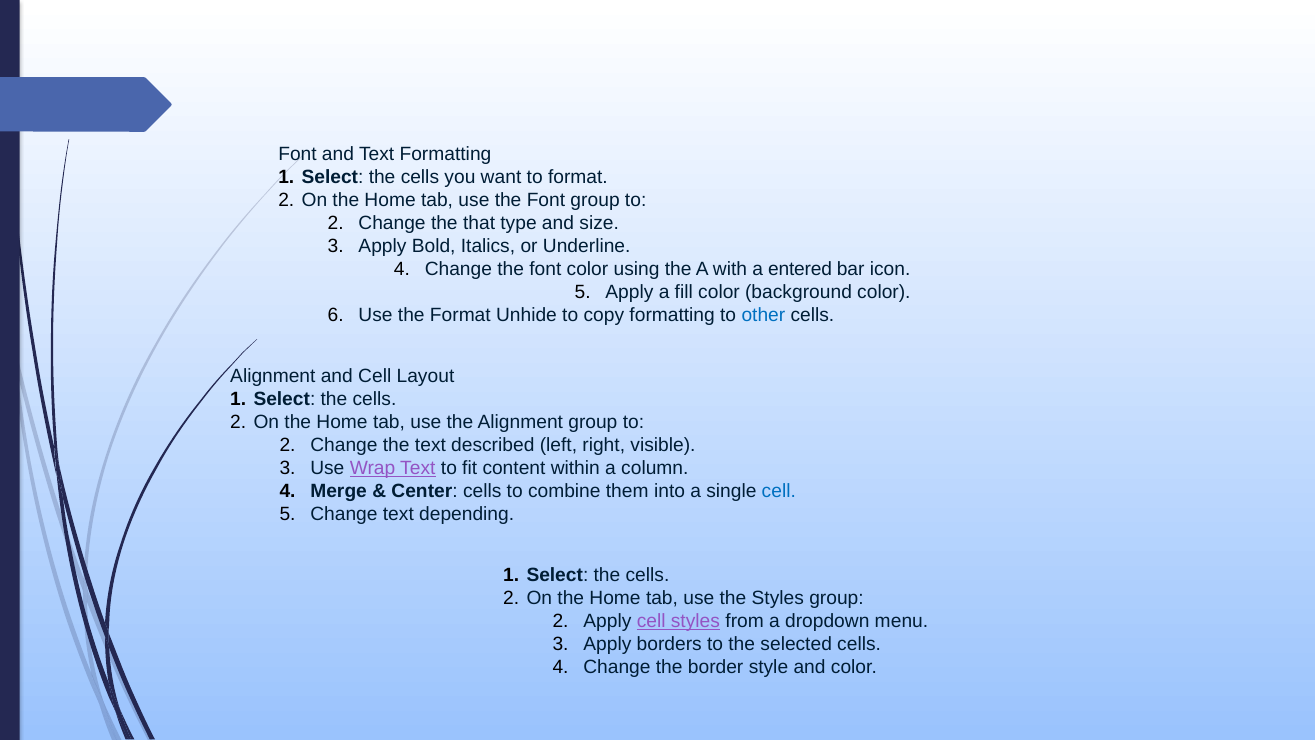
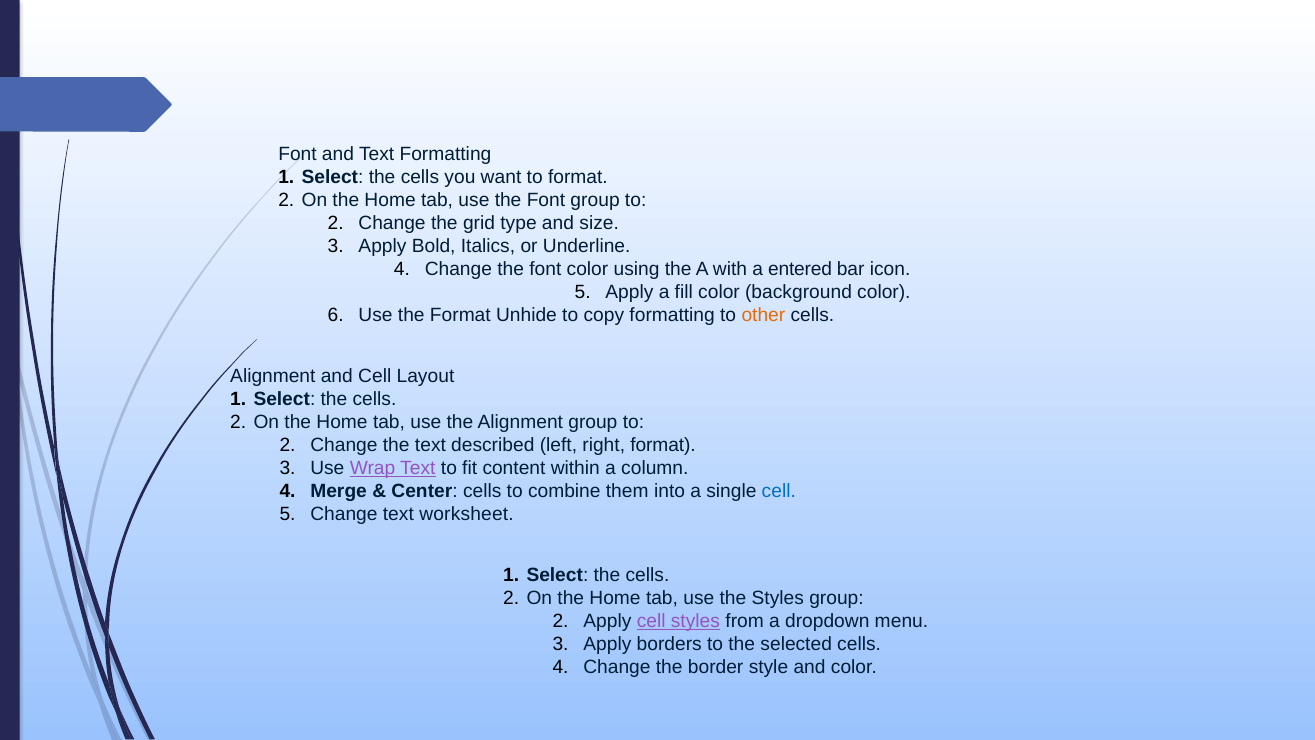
that: that -> grid (479, 223)
other colour: blue -> orange (763, 315)
right visible: visible -> format (663, 445)
depending: depending -> worksheet (467, 514)
